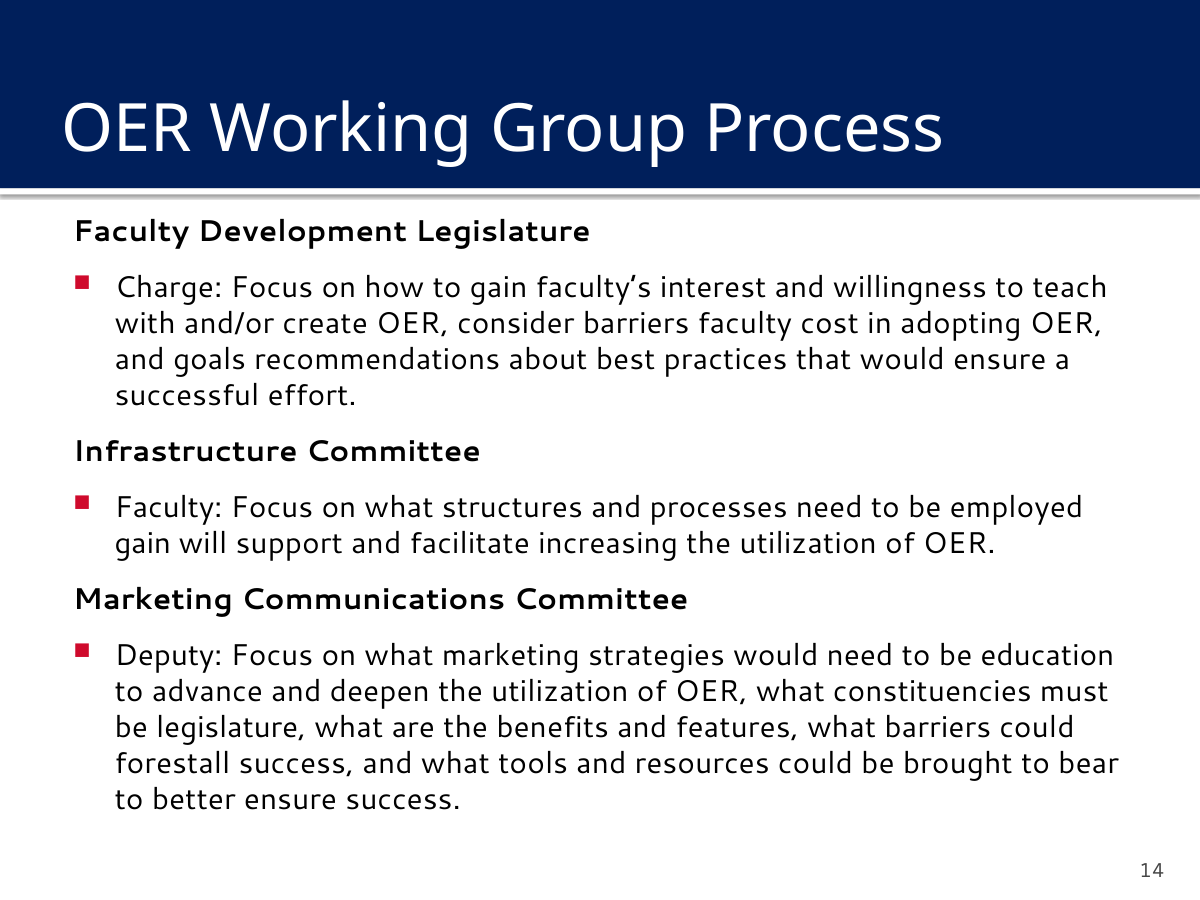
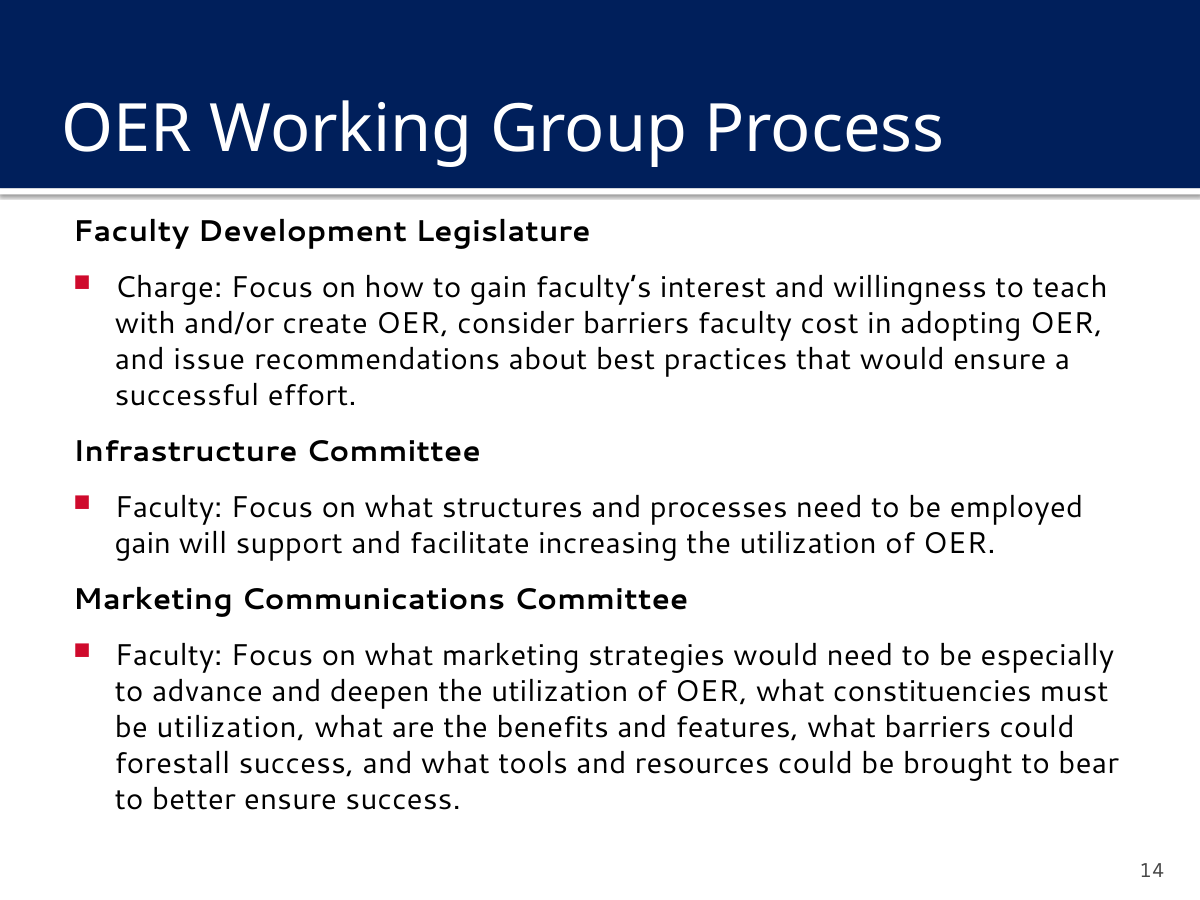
goals: goals -> issue (209, 360)
Deputy: Deputy -> Faculty (169, 656)
education: education -> especially (1047, 656)
be legislature: legislature -> utilization (231, 728)
